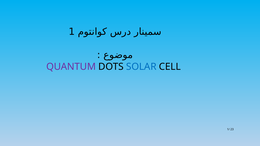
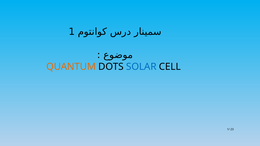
QUANTUM colour: purple -> orange (71, 67)
